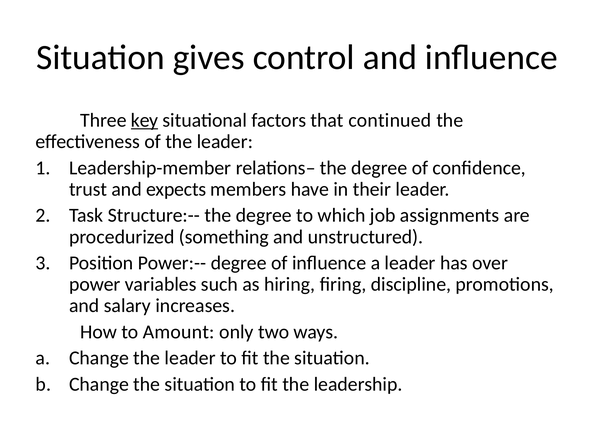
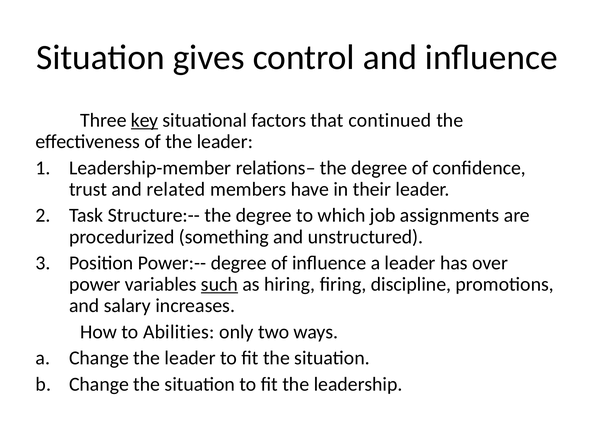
expects: expects -> related (176, 189)
such underline: none -> present (219, 284)
Amount: Amount -> Abilities (179, 332)
